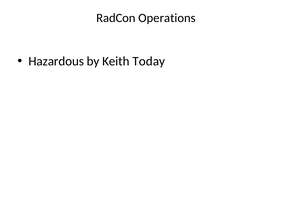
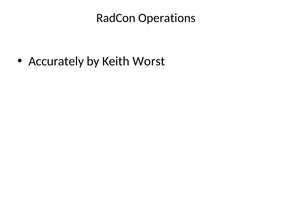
Hazardous: Hazardous -> Accurately (56, 61)
Today: Today -> Worst (149, 61)
